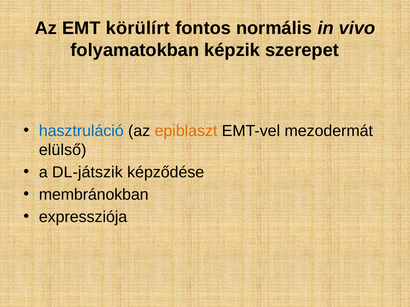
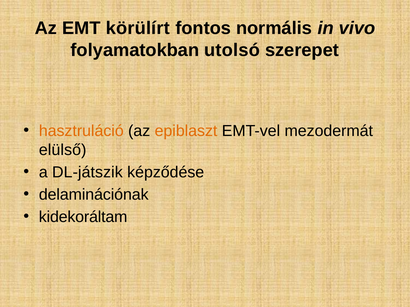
képzik: képzik -> utolsó (232, 50)
hasztruláció colour: blue -> orange (81, 131)
membránokban: membránokban -> delaminációnak (94, 195)
expressziója: expressziója -> kidekoráltam (83, 217)
